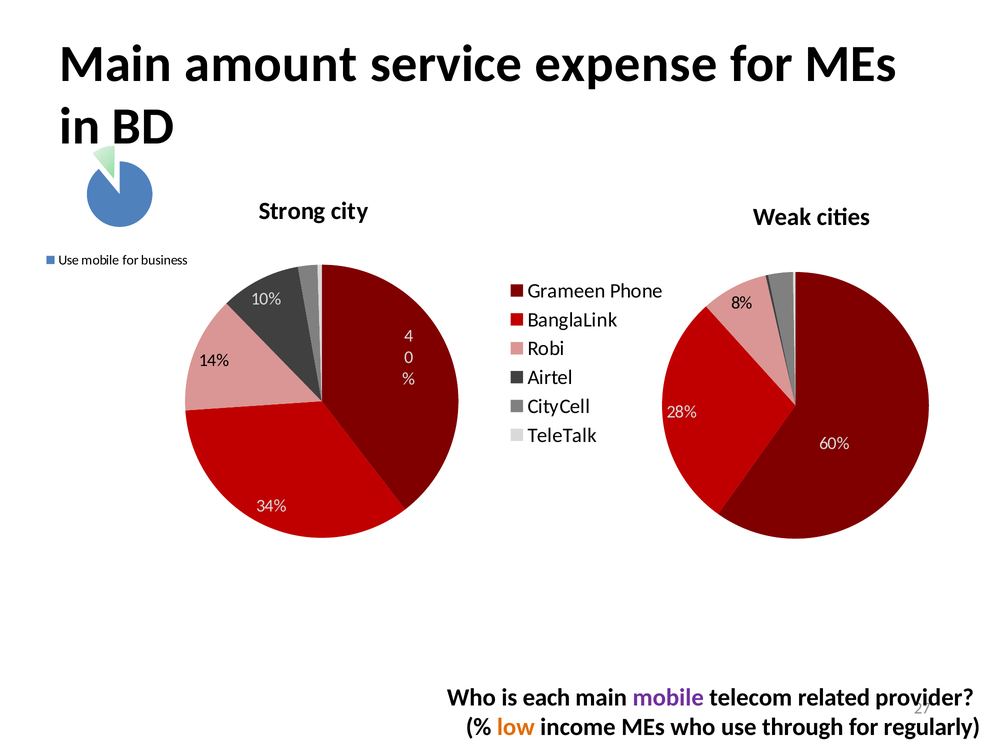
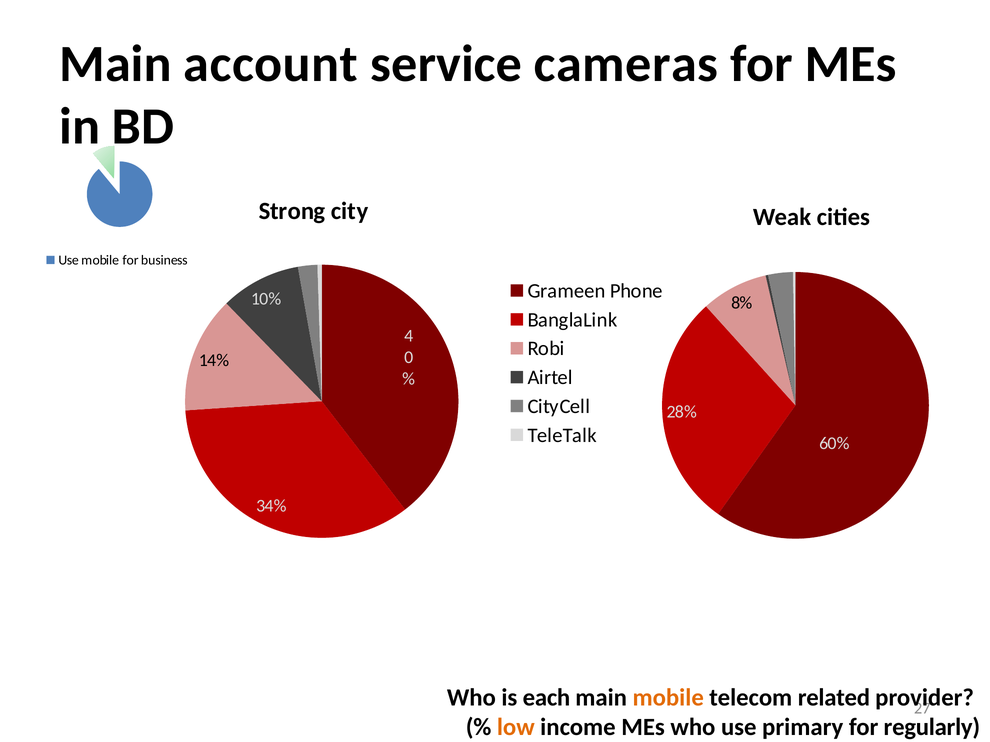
amount: amount -> account (271, 64)
expense: expense -> cameras (626, 64)
mobile colour: purple -> orange (668, 698)
through: through -> primary (803, 728)
